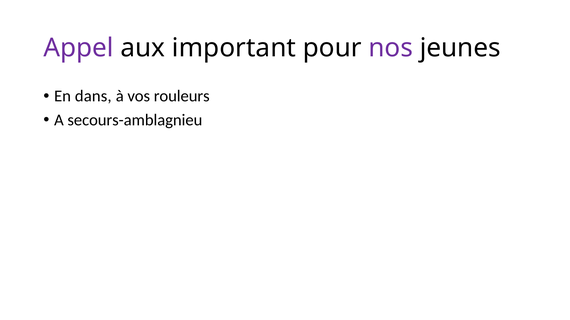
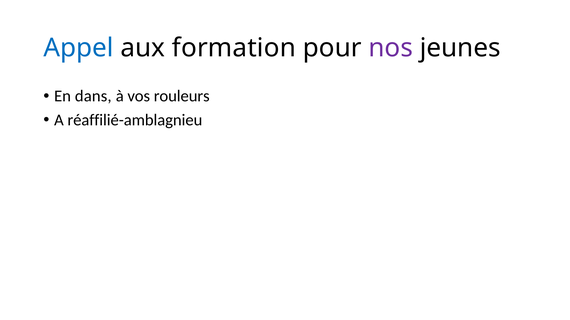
Appel colour: purple -> blue (79, 48)
important: important -> formation (234, 48)
secours-amblagnieu: secours-amblagnieu -> réaffilié-amblagnieu (135, 120)
